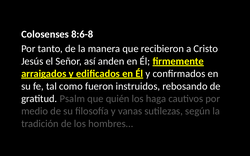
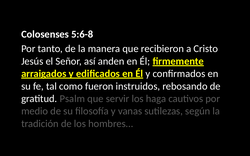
8:6-8: 8:6-8 -> 5:6-8 (82, 34)
quién: quién -> servir (118, 99)
